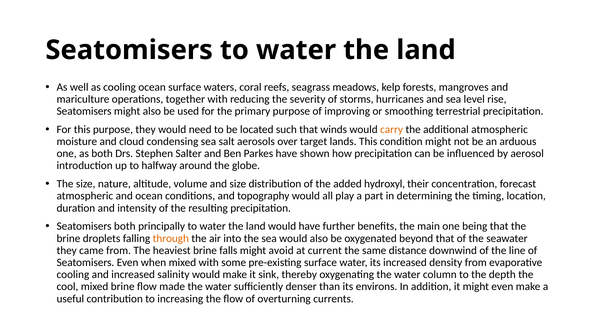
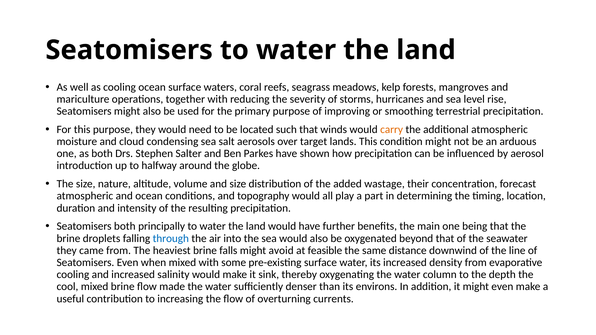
hydroxyl: hydroxyl -> wastage (385, 184)
through colour: orange -> blue (171, 239)
current: current -> feasible (325, 251)
